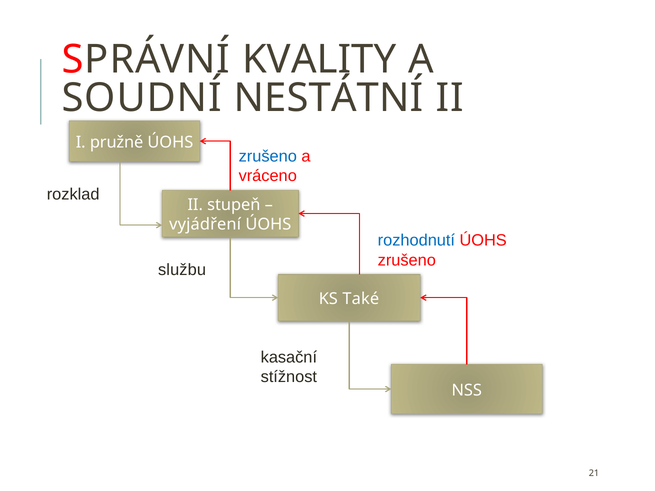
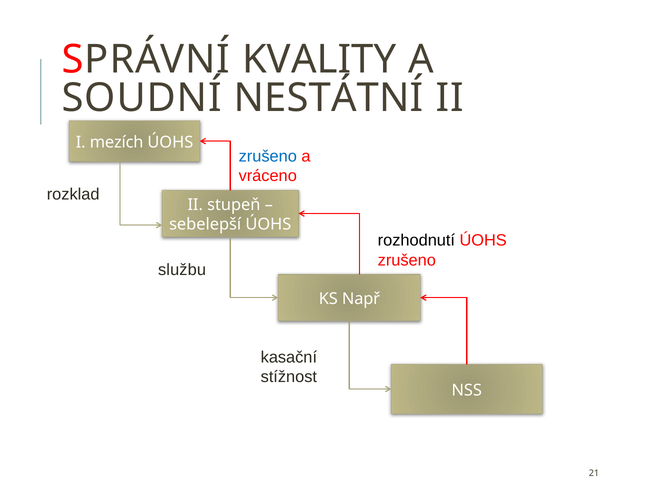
pružně: pružně -> mezích (117, 142)
vyjádření: vyjádření -> sebelepší (205, 225)
rozhodnutí colour: blue -> black (416, 241)
Také: Také -> Např (361, 299)
